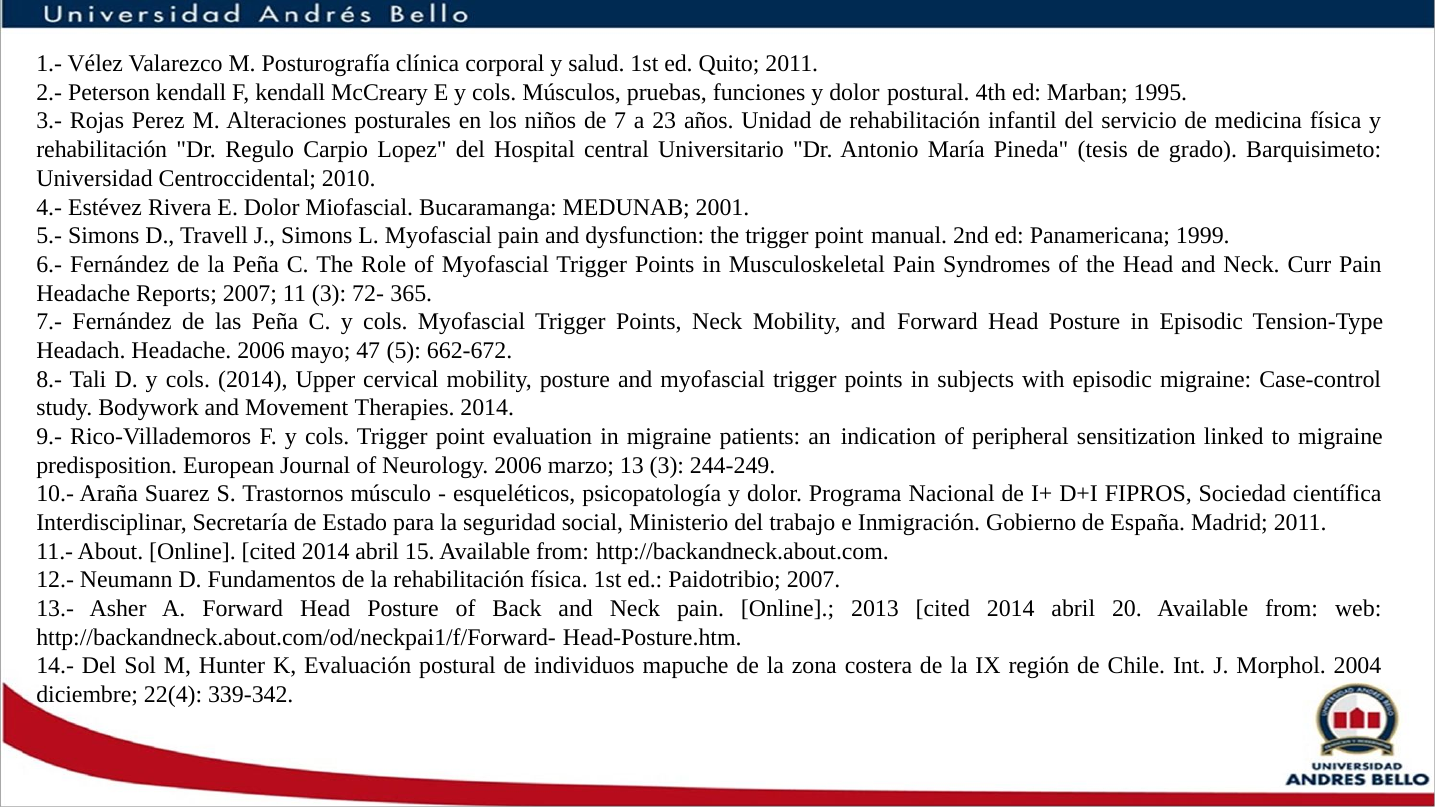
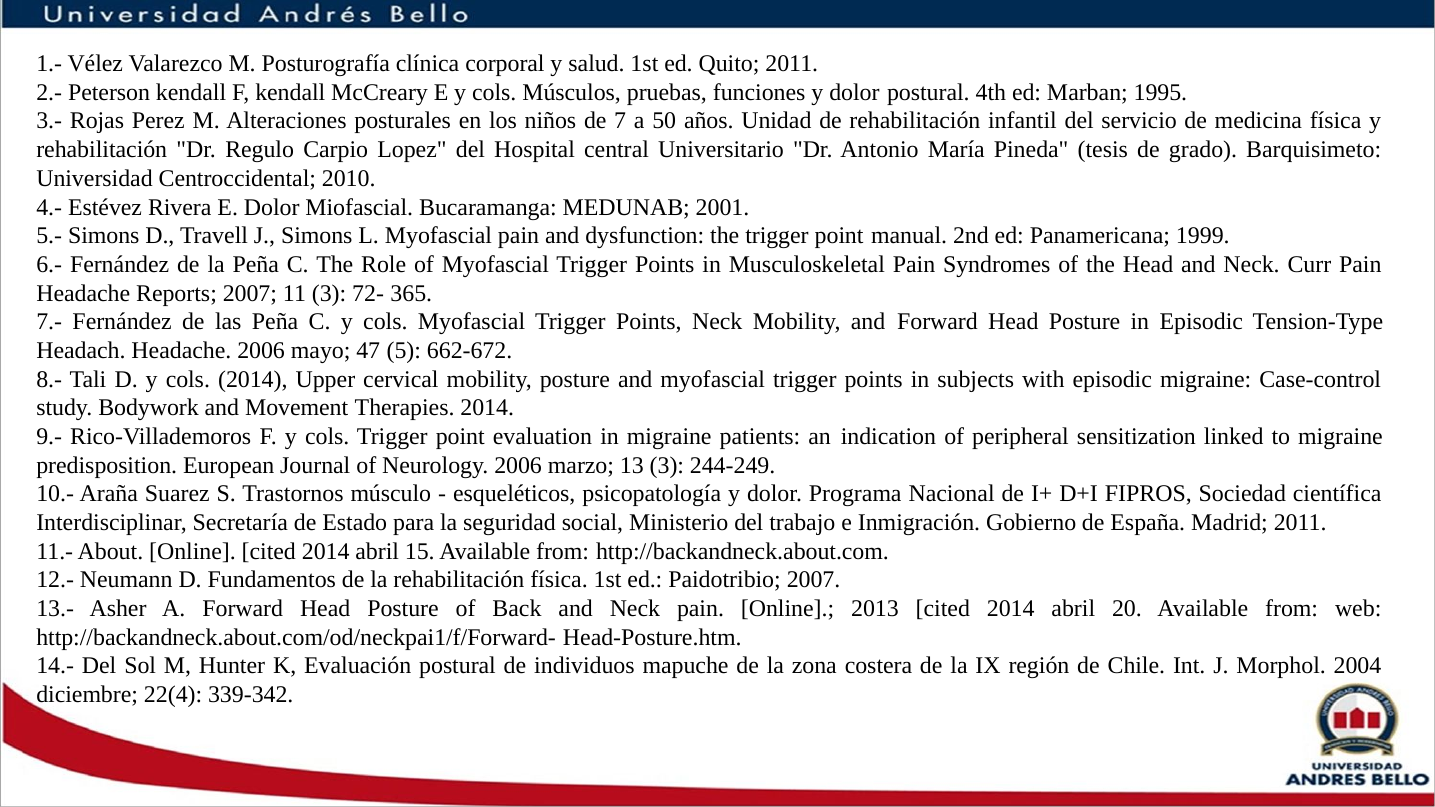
23: 23 -> 50 (664, 121)
